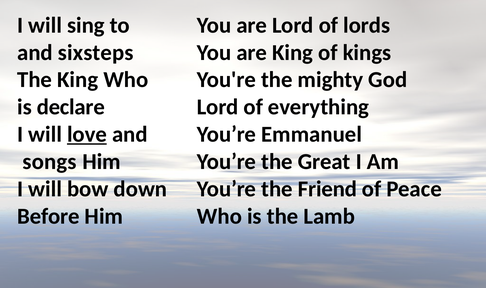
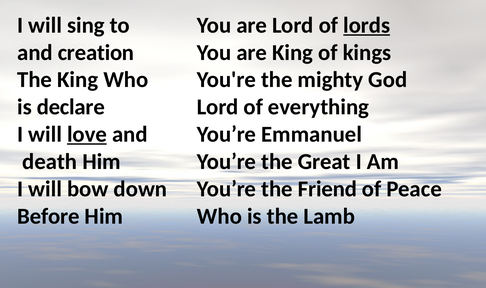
lords underline: none -> present (367, 25)
sixsteps: sixsteps -> creation (96, 53)
songs: songs -> death (50, 162)
